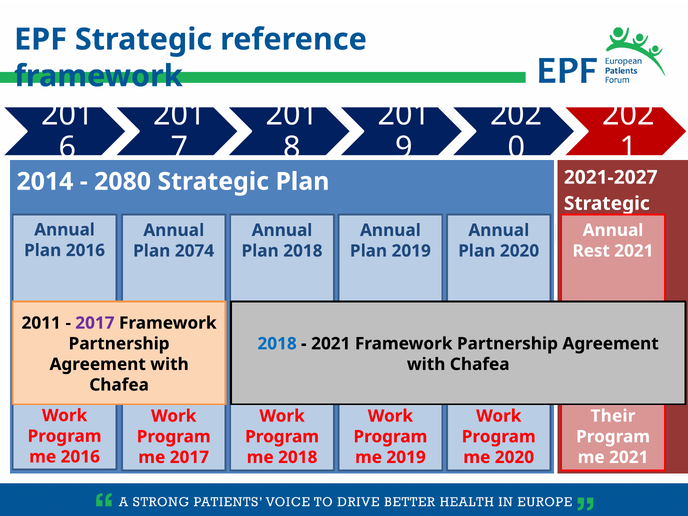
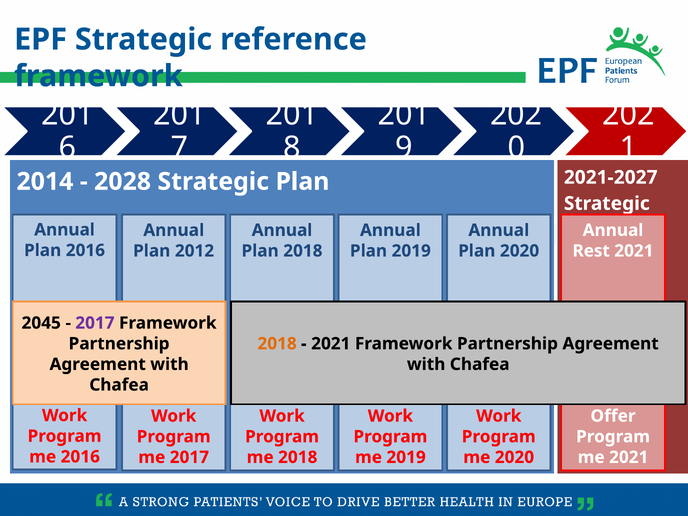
2080: 2080 -> 2028 (123, 182)
2074: 2074 -> 2012 (195, 251)
2011: 2011 -> 2045 (41, 323)
2018 colour: blue -> orange (277, 344)
Their: Their -> Offer (613, 416)
